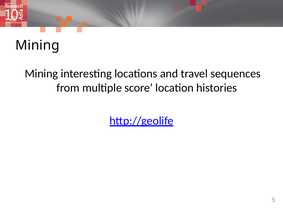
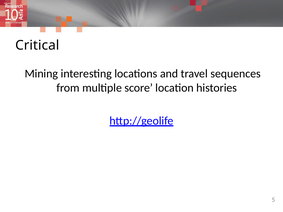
Mining: Mining -> Critical (37, 45)
